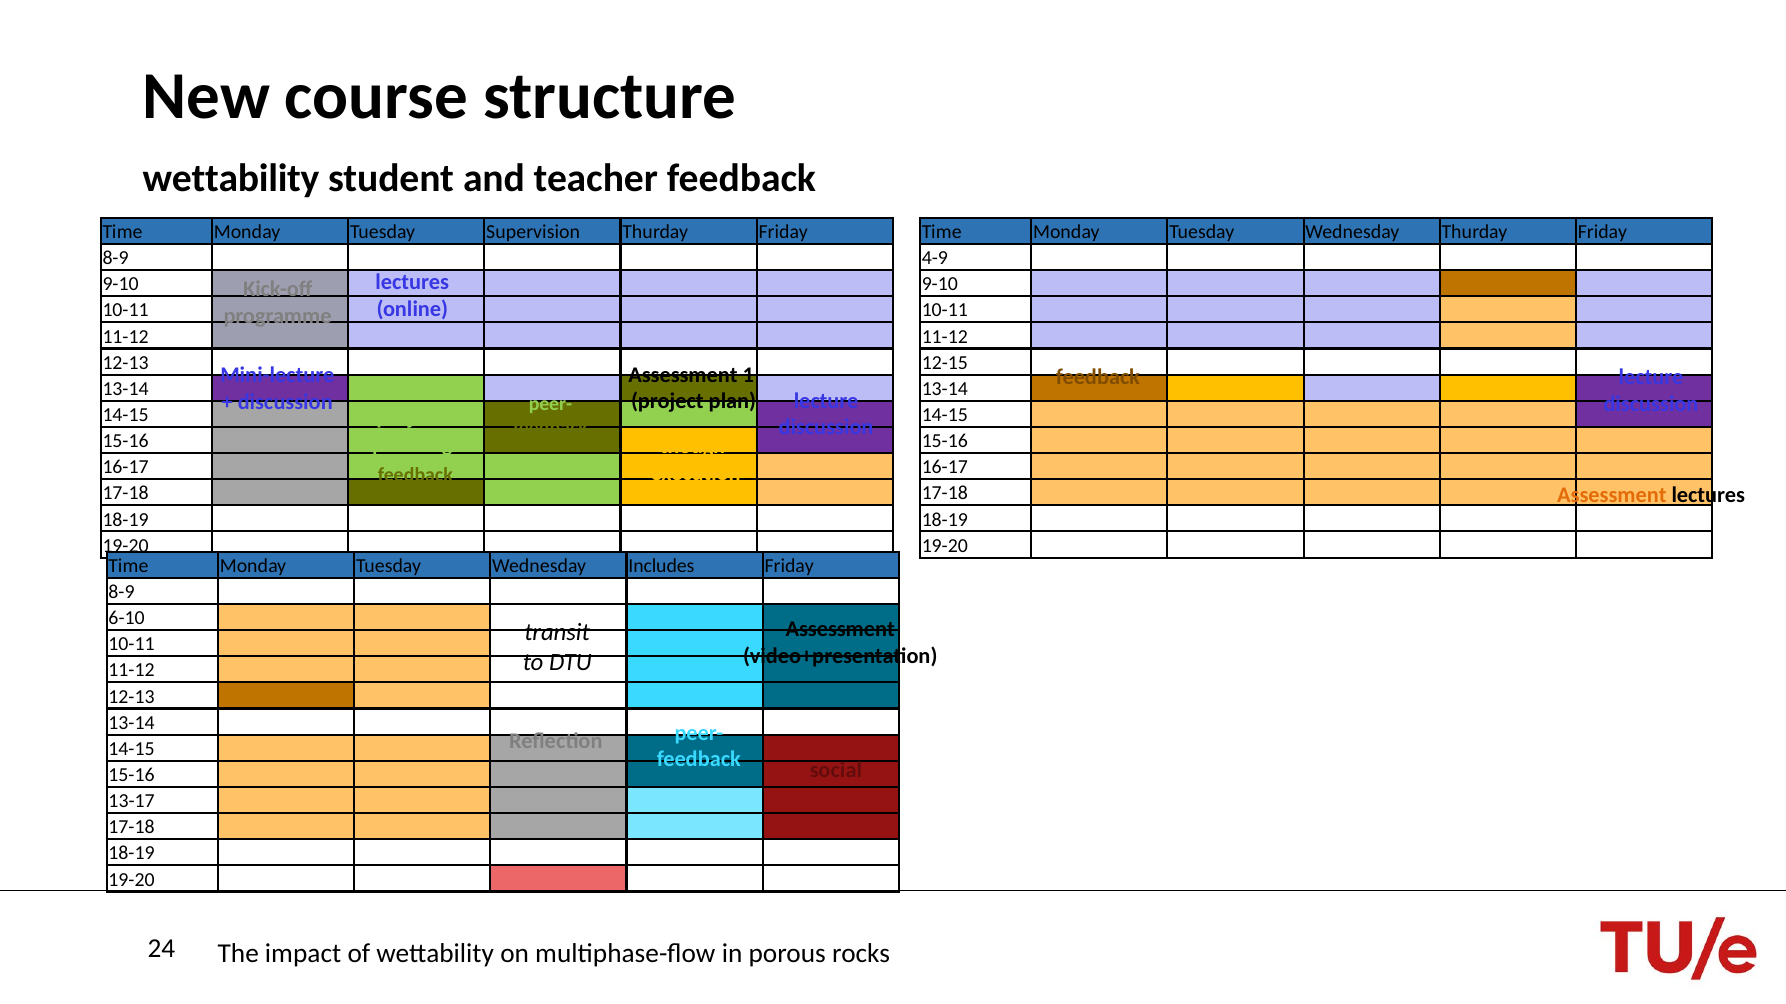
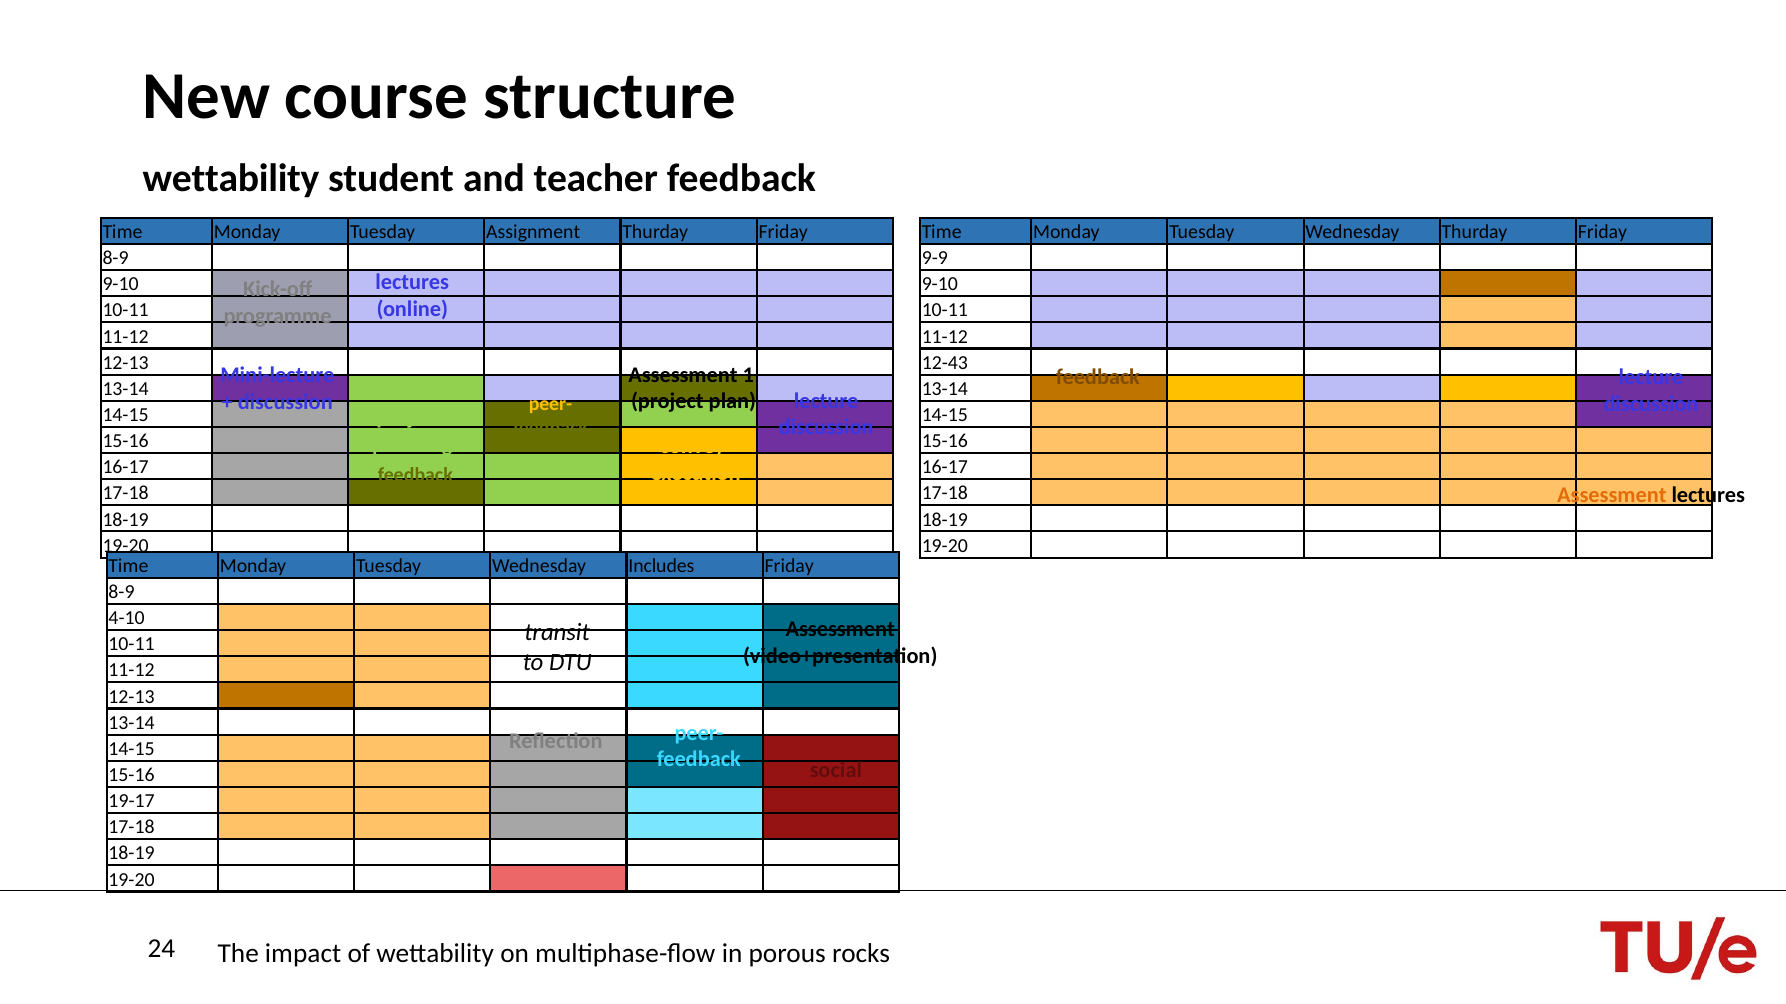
Supervision: Supervision -> Assignment (533, 232)
4-9: 4-9 -> 9-9 (935, 258)
12-15: 12-15 -> 12-43 (945, 363)
peer- colour: light green -> yellow (550, 404)
though-: though- -> convey- (696, 446)
6-10: 6-10 -> 4-10 (127, 619)
13-17: 13-17 -> 19-17 (132, 802)
